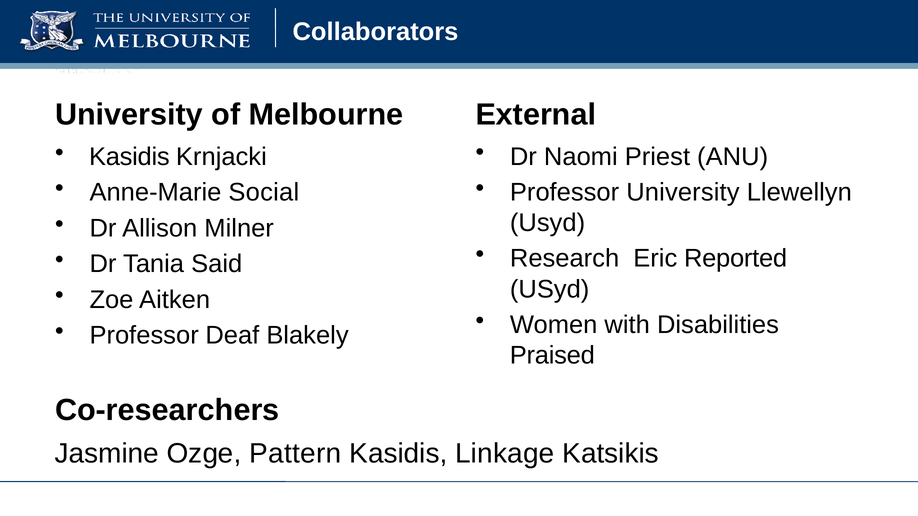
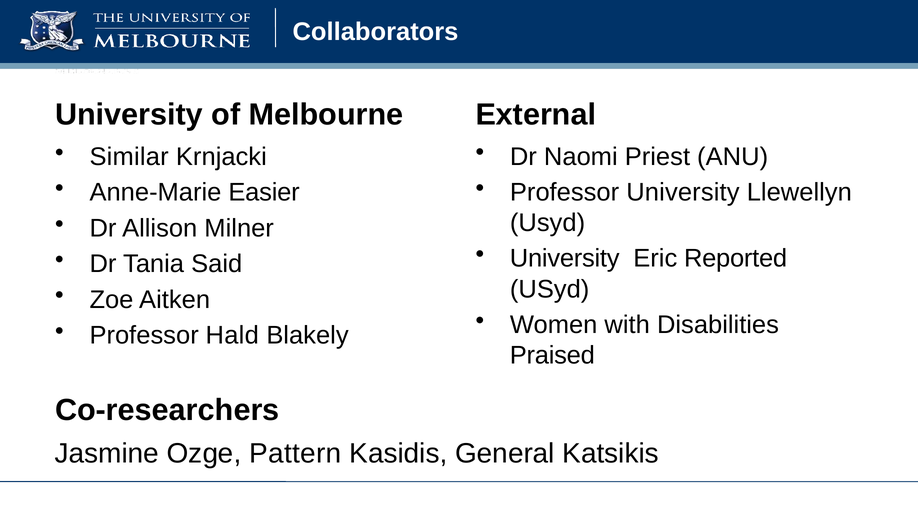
Kasidis: Kasidis -> Similar (129, 157)
Social: Social -> Easier (264, 193)
Research: Research -> University (565, 259)
Deaf: Deaf -> Hald (232, 336)
Linkage: Linkage -> General (505, 454)
